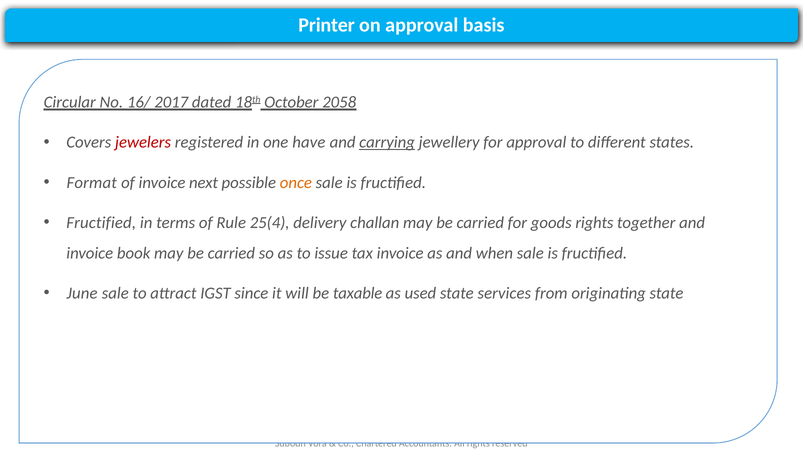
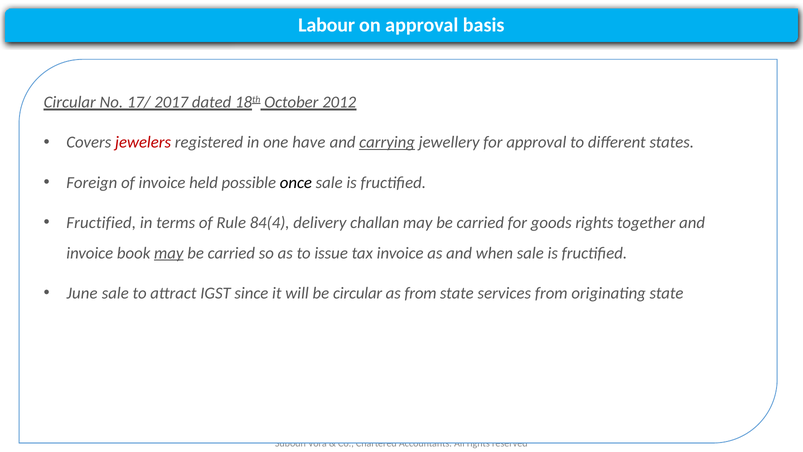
Printer: Printer -> Labour (327, 25)
16/: 16/ -> 17/ (139, 102)
2058: 2058 -> 2012 (339, 102)
Format: Format -> Foreign (92, 183)
next: next -> held (204, 183)
once colour: orange -> black (296, 183)
25(4: 25(4 -> 84(4 (270, 223)
may underline: none -> present (169, 253)
be taxable: taxable -> circular (358, 293)
as used: used -> from (420, 293)
